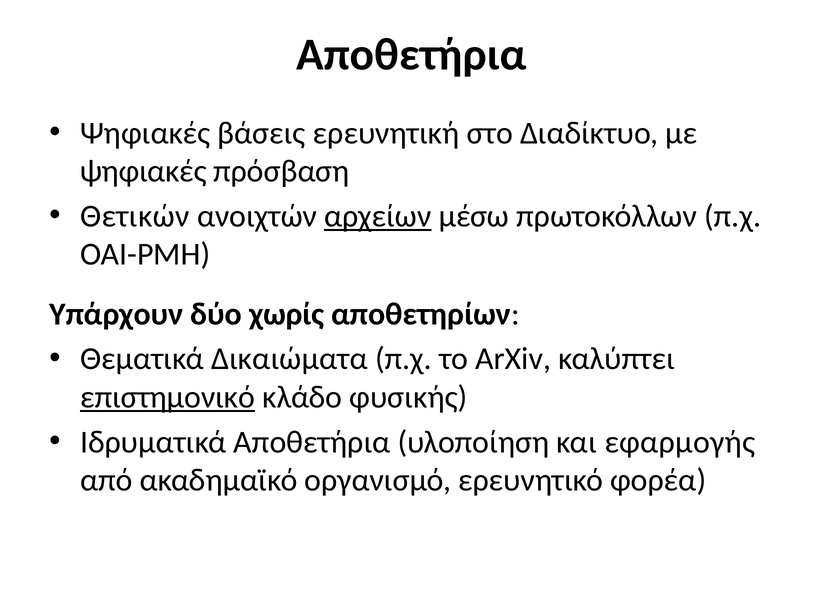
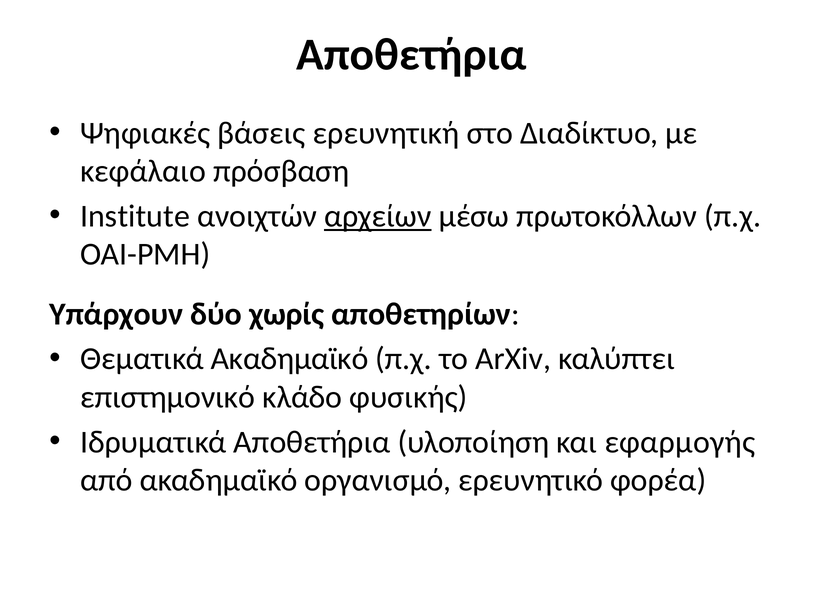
ψηφιακές: ψηφιακές -> κεφάλαιο (143, 171)
Θετικών: Θετικών -> Institute (135, 216)
Θεματικά Δικαιώματα: Δικαιώματα -> Ακαδημαϊκό (290, 359)
επιστημονικό underline: present -> none (168, 397)
